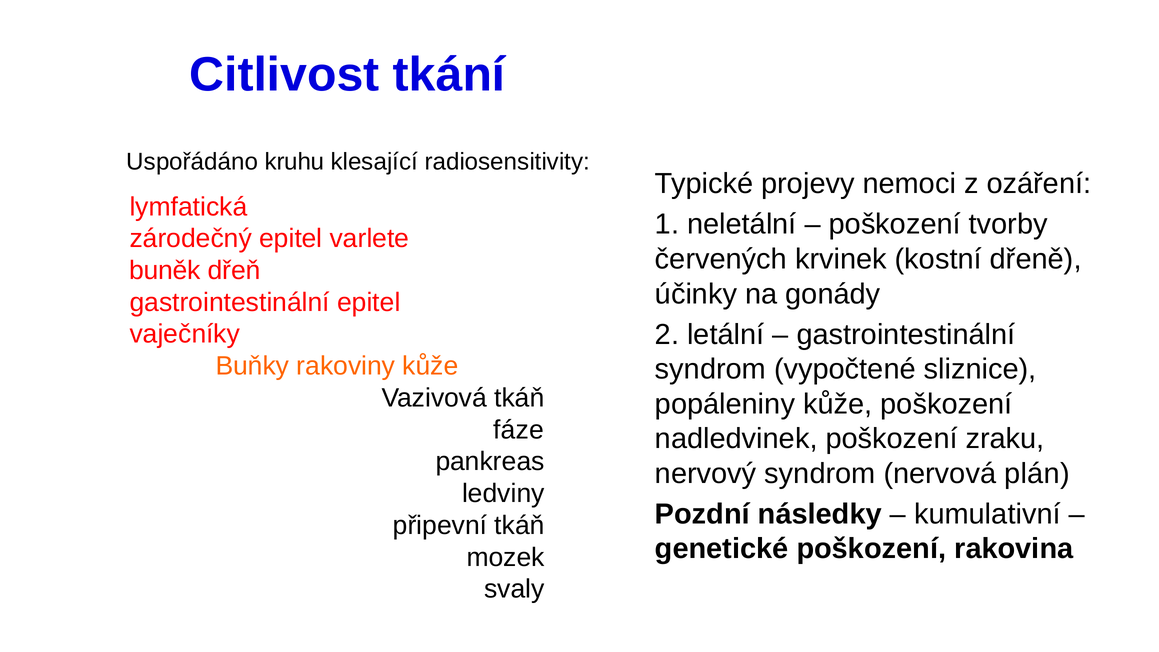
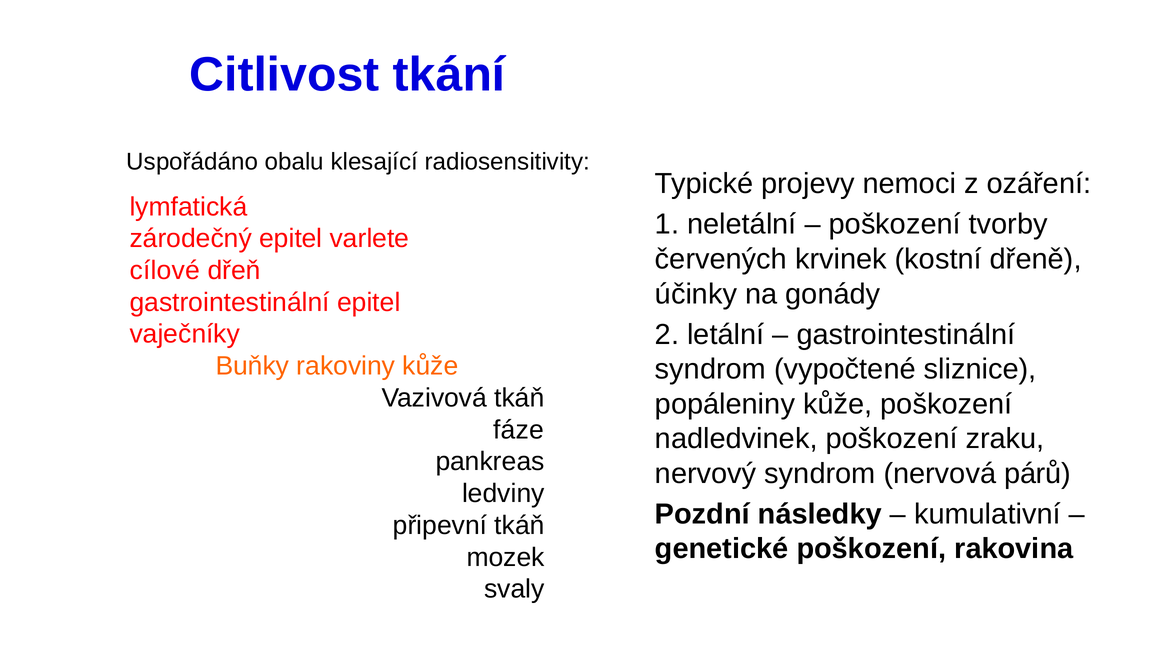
kruhu: kruhu -> obalu (294, 162)
buněk: buněk -> cílové (165, 270)
plán: plán -> párů (1037, 474)
